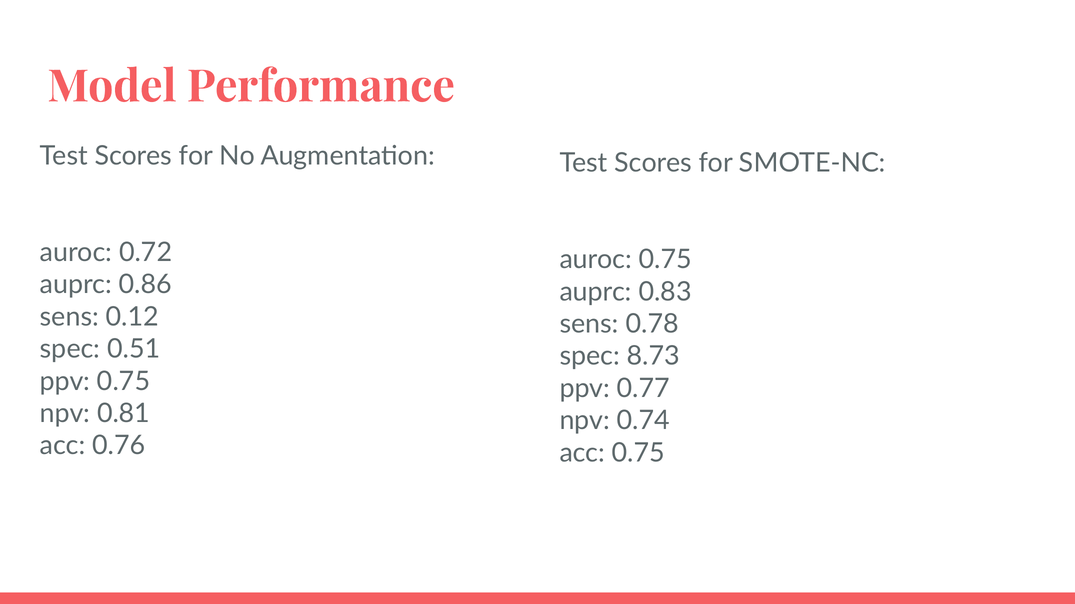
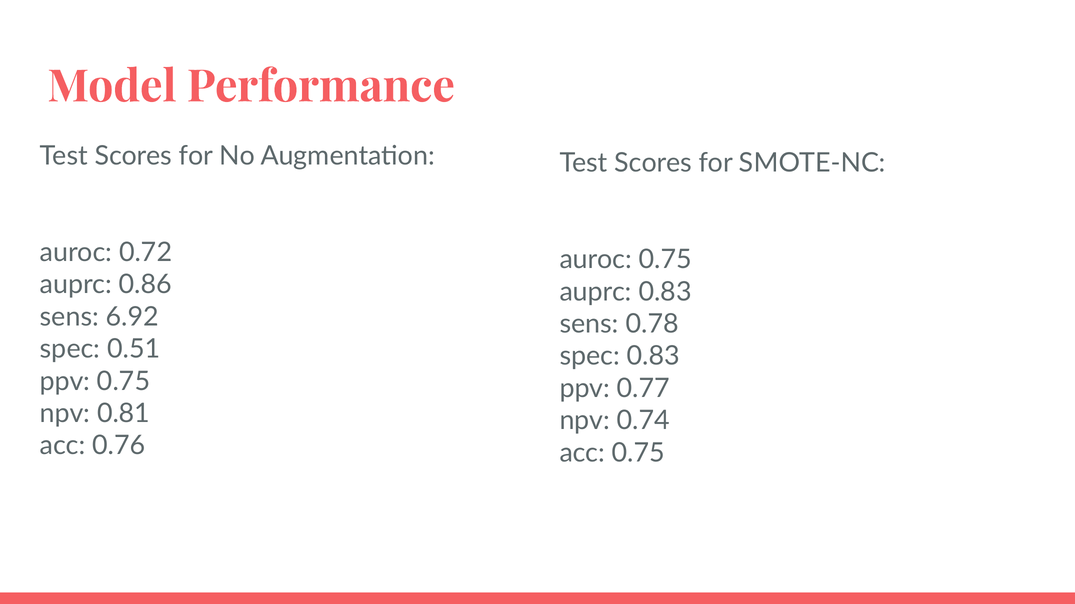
0.12: 0.12 -> 6.92 (132, 317)
spec 8.73: 8.73 -> 0.83 (653, 357)
